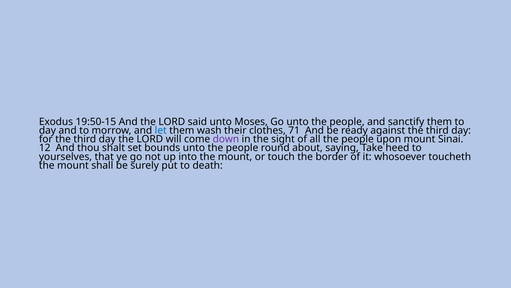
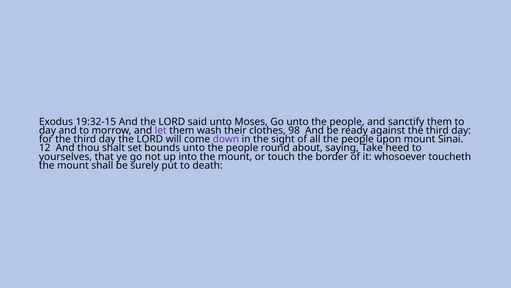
19:50-15: 19:50-15 -> 19:32-15 (96, 121)
let colour: blue -> purple (161, 130)
71: 71 -> 98 (294, 130)
